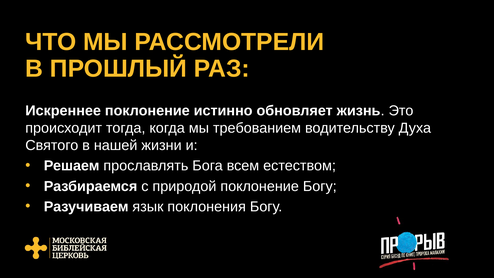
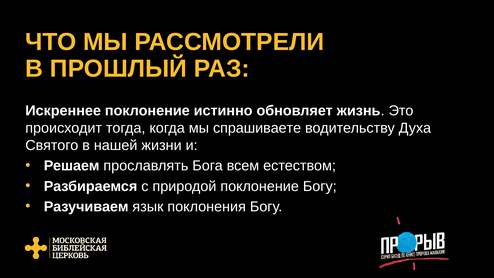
требованием: требованием -> спрашиваете (257, 128)
